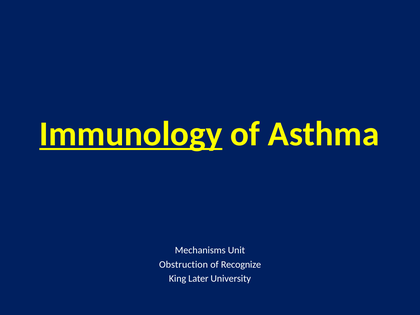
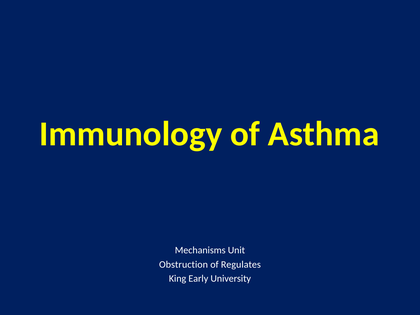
Immunology underline: present -> none (131, 134)
Recognize: Recognize -> Regulates (241, 264)
Later: Later -> Early (198, 279)
